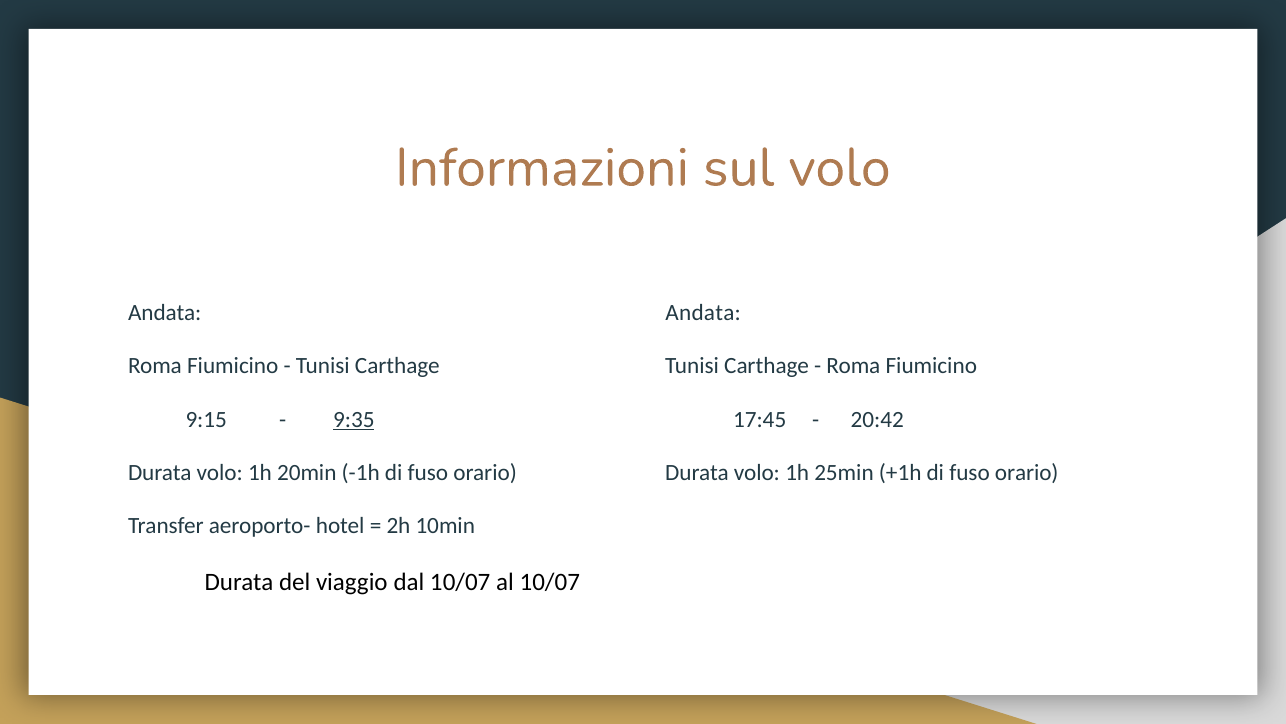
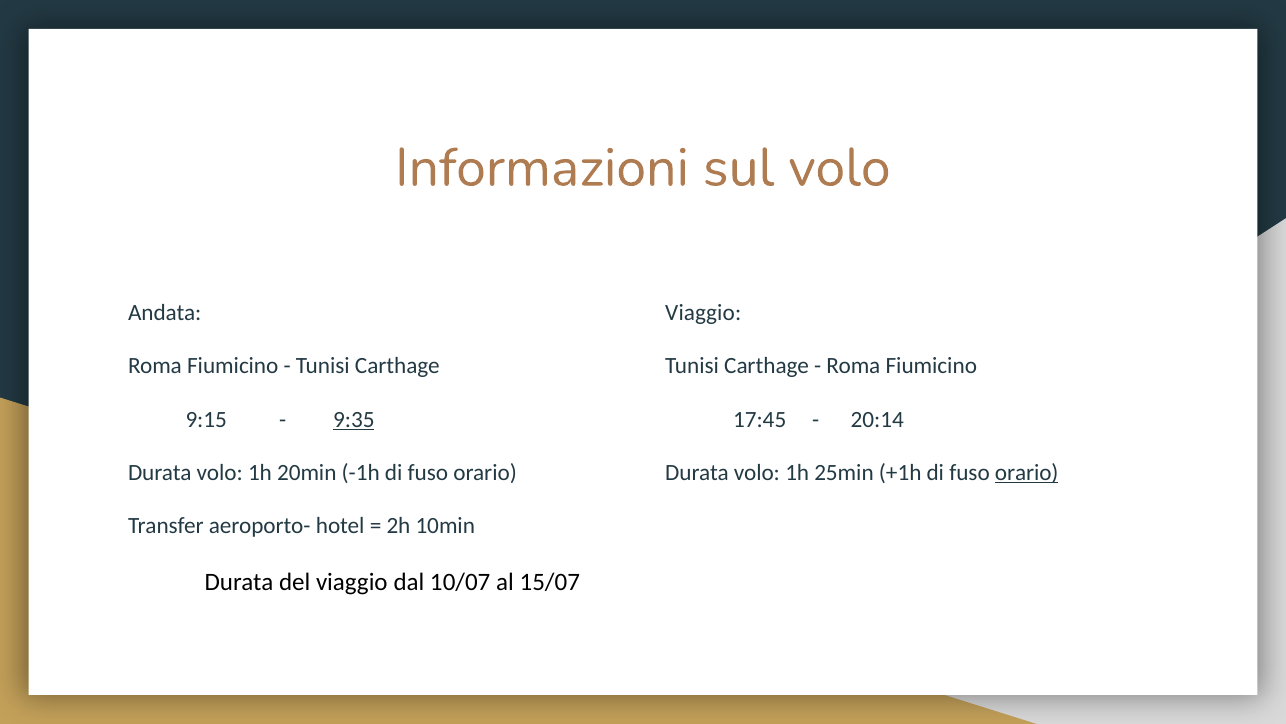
Andata: Andata -> Viaggio (703, 312)
20:42: 20:42 -> 20:14 (877, 419)
orario underline: none -> present (1027, 472)
al 10/07: 10/07 -> 15/07 (550, 582)
